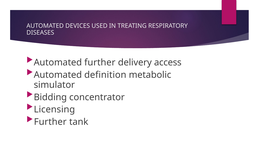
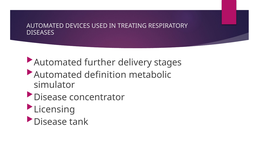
access: access -> stages (168, 62)
Bidding: Bidding -> Disease (50, 97)
Further: Further -> Disease (50, 122)
